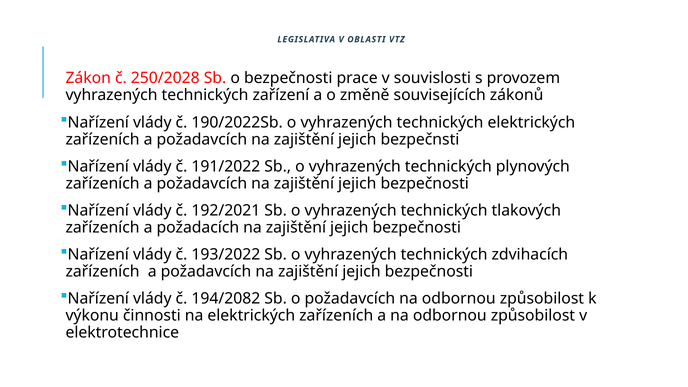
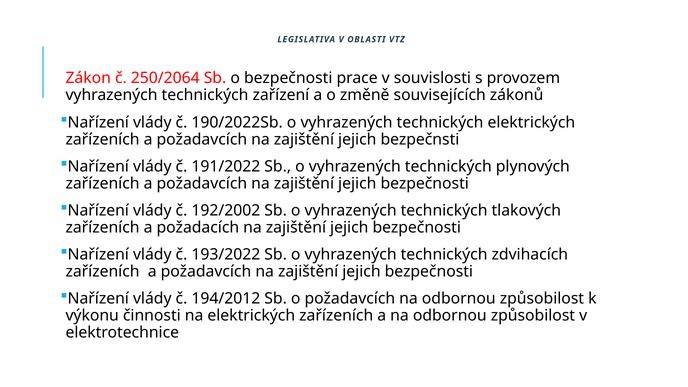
250/2028: 250/2028 -> 250/2064 (165, 78)
192/2021: 192/2021 -> 192/2002 (226, 210)
194/2082: 194/2082 -> 194/2012 (226, 299)
